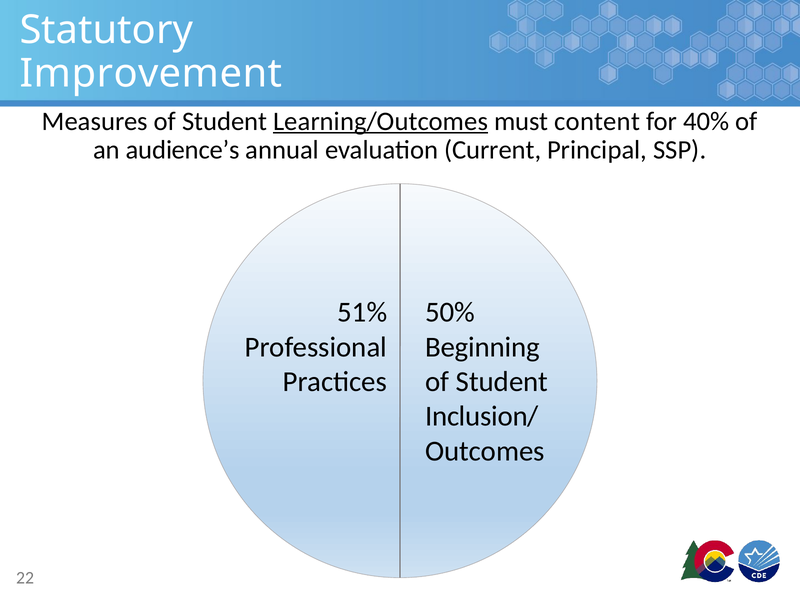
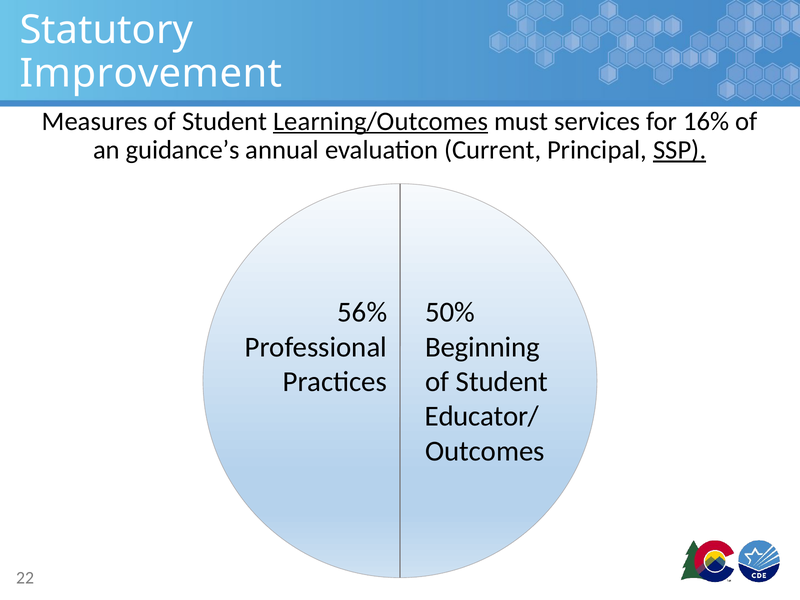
content: content -> services (597, 121)
40%: 40% -> 16% (706, 121)
audience’s: audience’s -> guidance’s (183, 150)
SSP underline: none -> present (680, 150)
51%: 51% -> 56% (362, 312)
Inclusion/: Inclusion/ -> Educator/ (482, 416)
